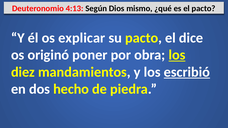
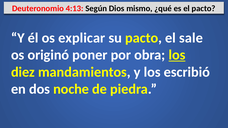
dice: dice -> sale (191, 38)
escribió underline: present -> none (187, 72)
hecho: hecho -> noche (71, 89)
